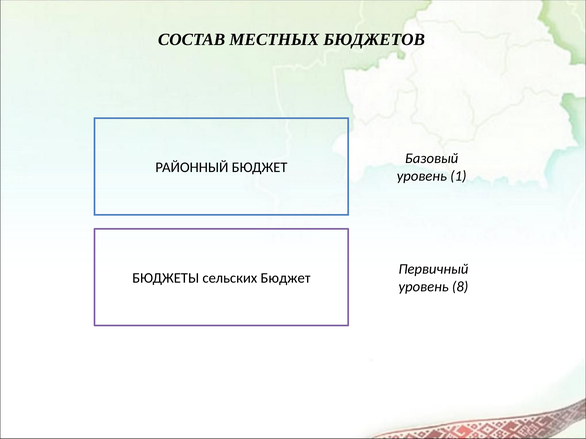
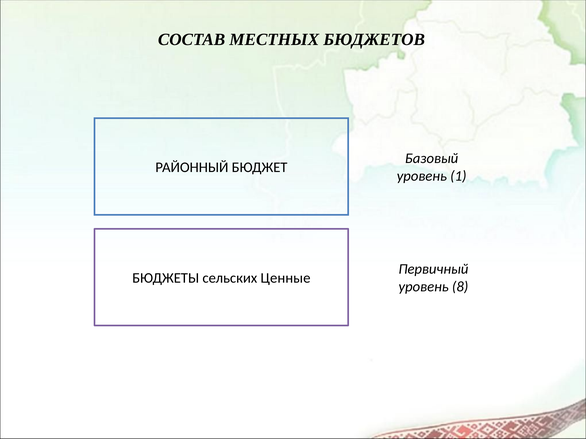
сельских Бюджет: Бюджет -> Ценные (286, 278)
